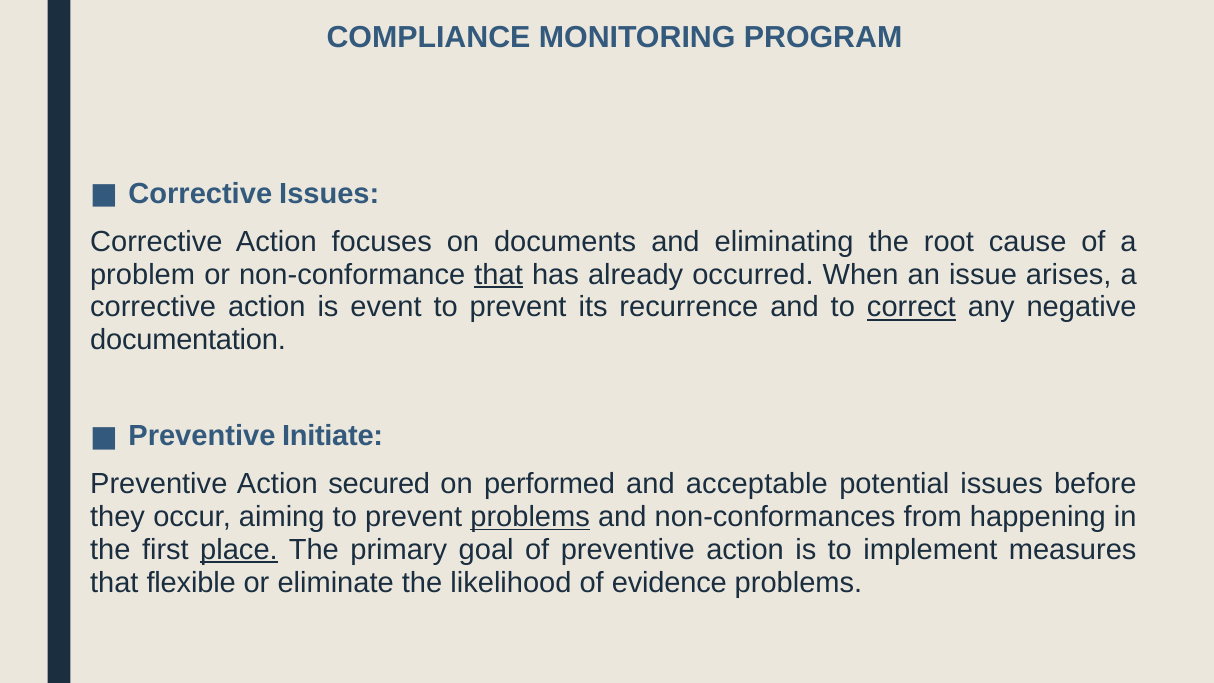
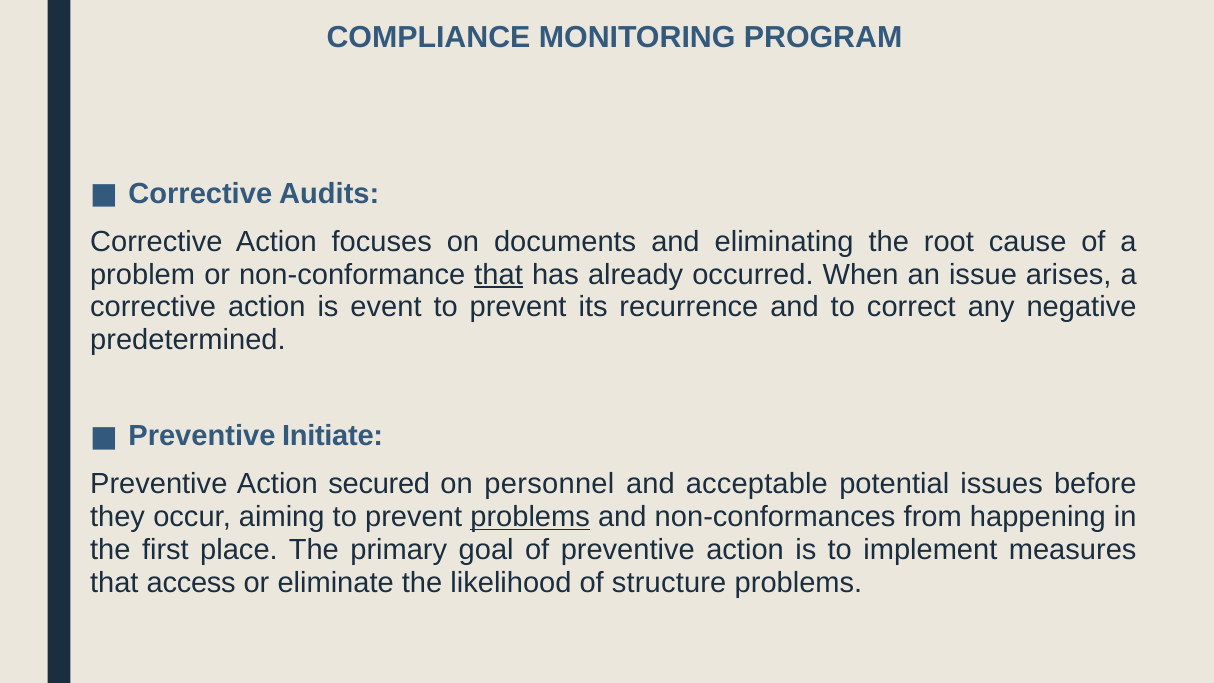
Corrective Issues: Issues -> Audits (329, 194)
correct underline: present -> none (911, 307)
documentation: documentation -> predetermined (188, 340)
performed: performed -> personnel (549, 484)
place underline: present -> none (239, 550)
flexible: flexible -> access (191, 582)
evidence: evidence -> structure (669, 582)
